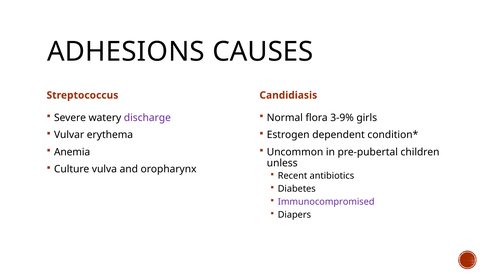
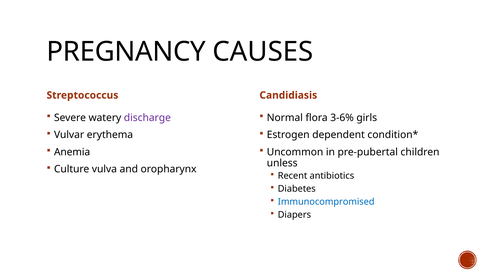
ADHESIONS: ADHESIONS -> PREGNANCY (126, 52)
3-9%: 3-9% -> 3-6% (342, 118)
Immunocompromised colour: purple -> blue (326, 201)
